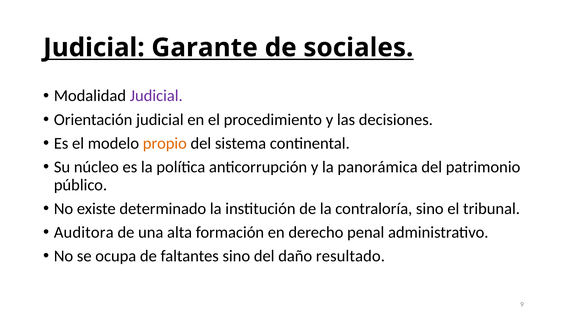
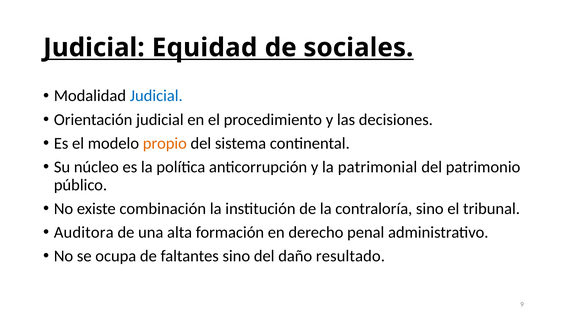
Garante: Garante -> Equidad (205, 48)
Judicial colour: purple -> blue (156, 96)
panorámica: panorámica -> patrimonial (378, 167)
determinado: determinado -> combinación (163, 209)
